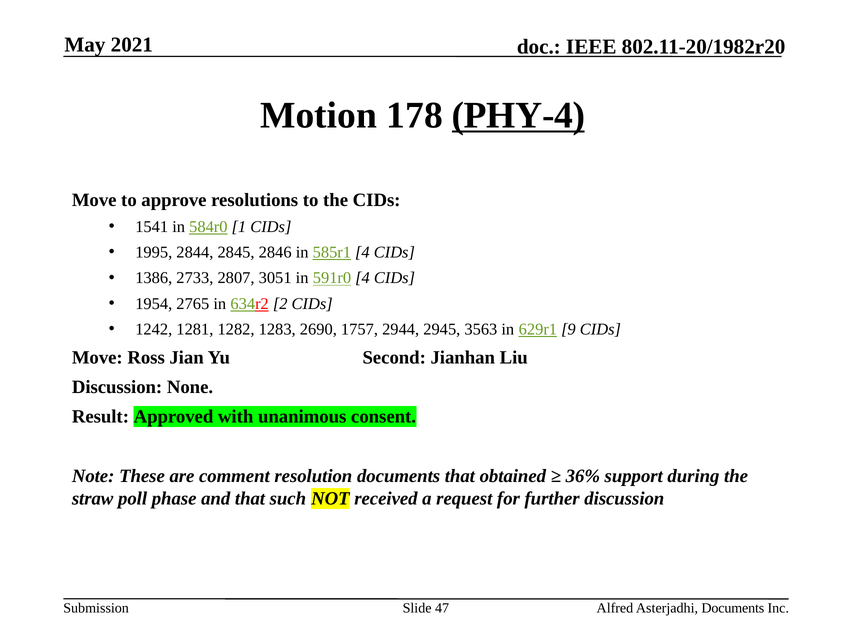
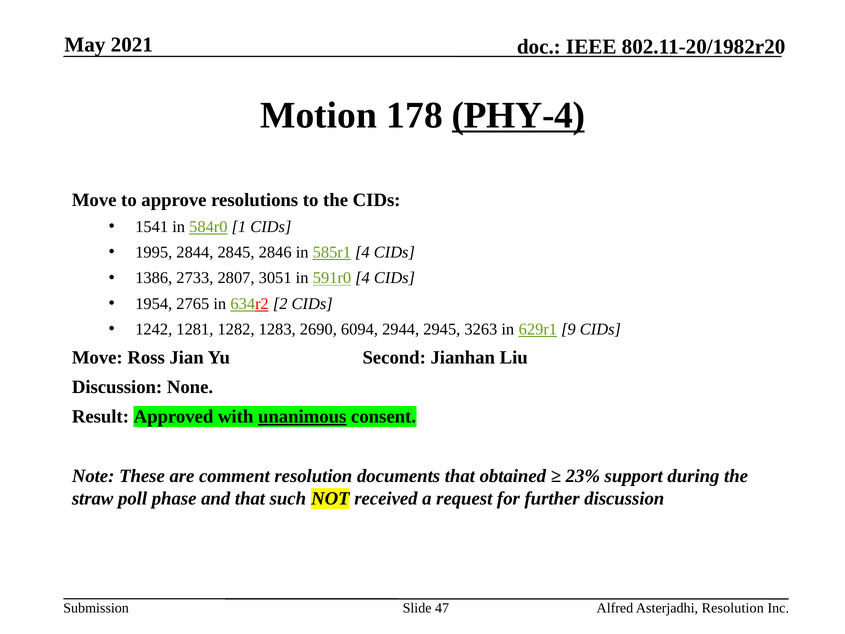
1757: 1757 -> 6094 (359, 329)
3563: 3563 -> 3263 (481, 329)
unanimous underline: none -> present (302, 417)
36%: 36% -> 23% (583, 476)
Asterjadhi Documents: Documents -> Resolution (733, 608)
